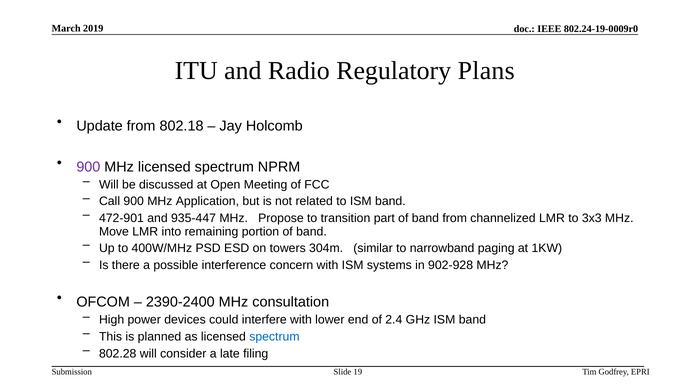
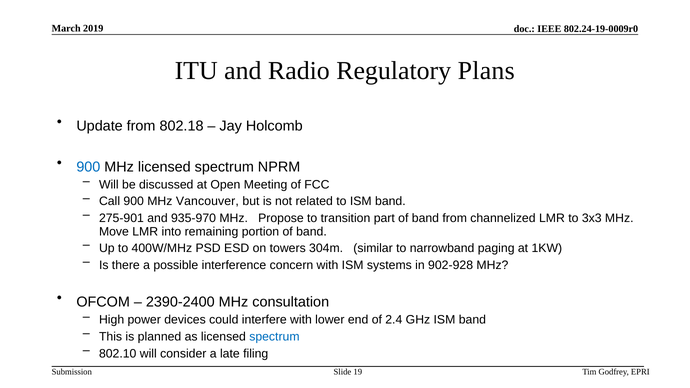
900 colour: purple -> blue (88, 167)
Application: Application -> Vancouver (207, 202)
472-901: 472-901 -> 275-901 (121, 218)
935-447: 935-447 -> 935-970 (194, 218)
802.28: 802.28 -> 802.10 (118, 354)
